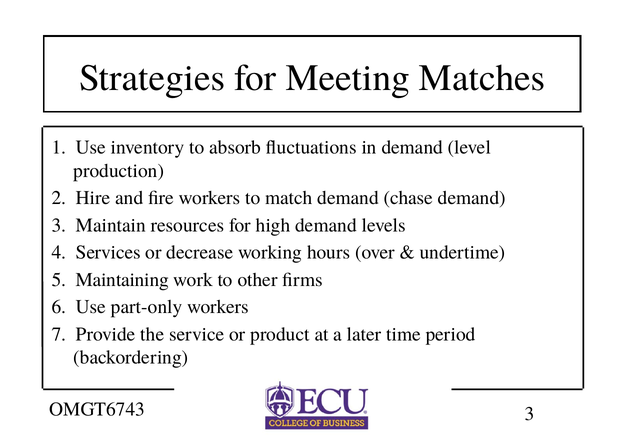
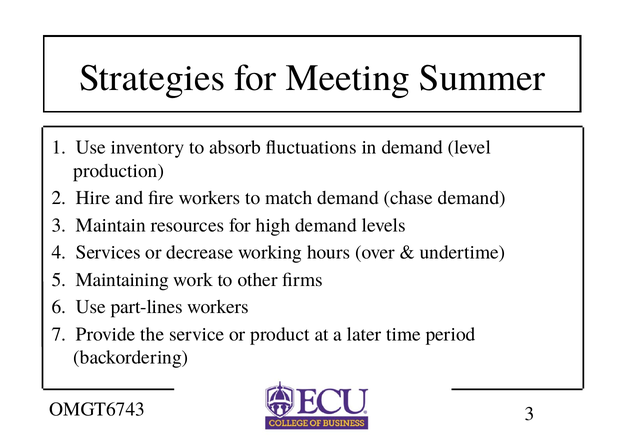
Matches: Matches -> Summer (482, 78)
part-only: part-only -> part-lines (147, 307)
